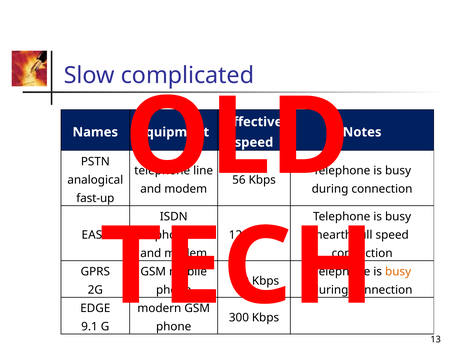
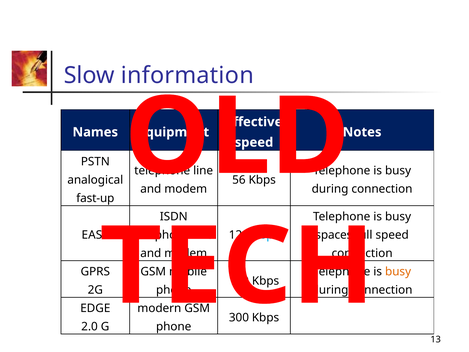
complicated: complicated -> information (187, 75)
Kbps colour: white -> light blue (266, 235)
hearth: hearth -> spaces (334, 235)
9.1: 9.1 -> 2.0 (90, 326)
